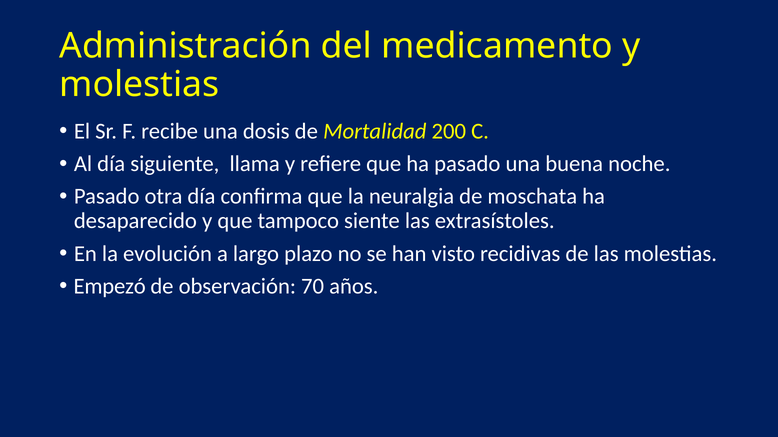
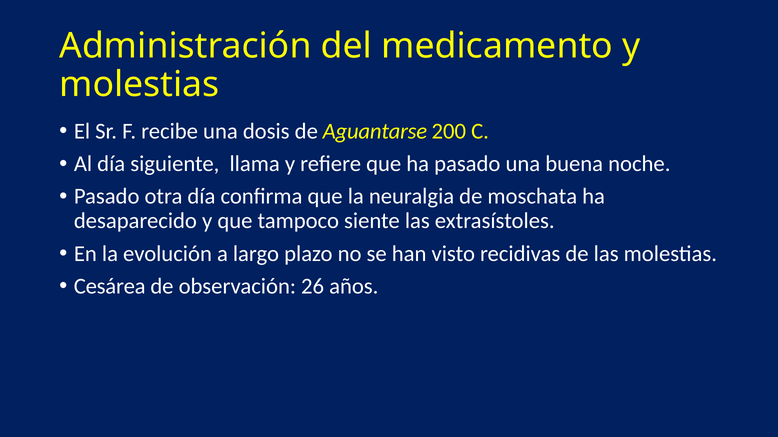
Mortalidad: Mortalidad -> Aguantarse (375, 132)
Empezó: Empezó -> Cesárea (110, 287)
70: 70 -> 26 (313, 287)
